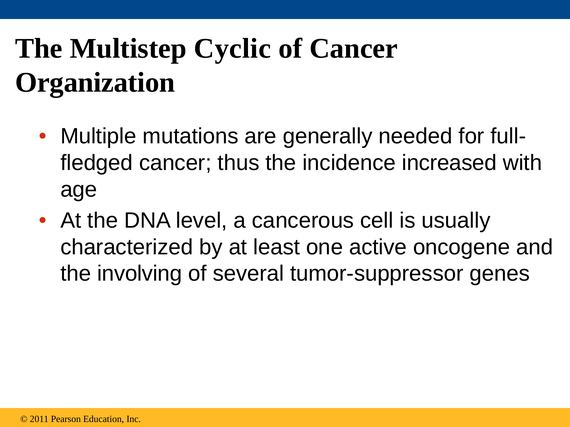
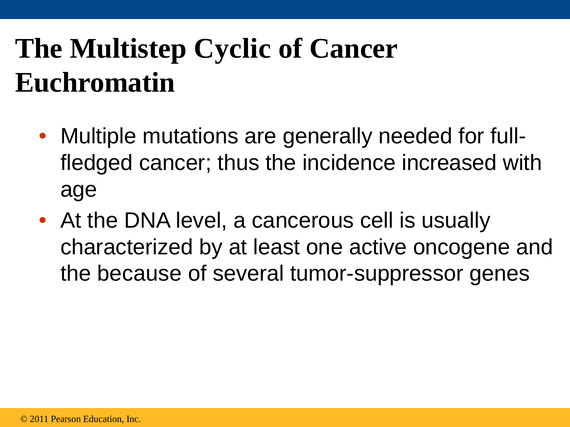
Organization: Organization -> Euchromatin (95, 83)
involving: involving -> because (140, 274)
